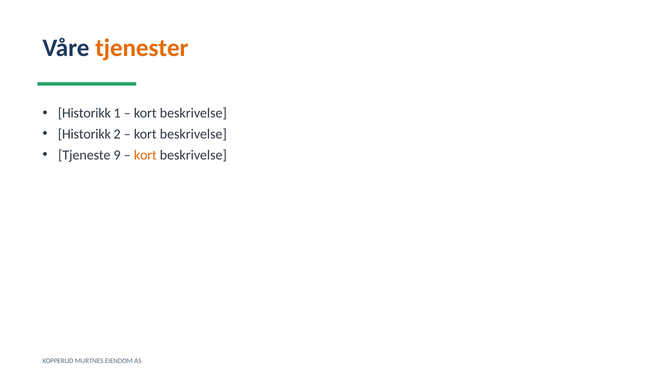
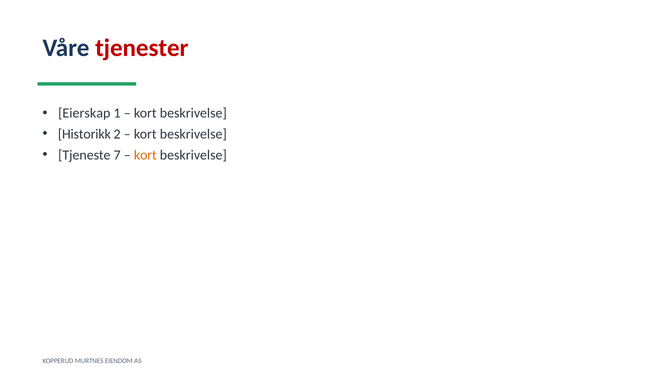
tjenester colour: orange -> red (142, 48)
Historikk: Historikk -> Eierskap (84, 113)
9: 9 -> 7 (117, 155)
